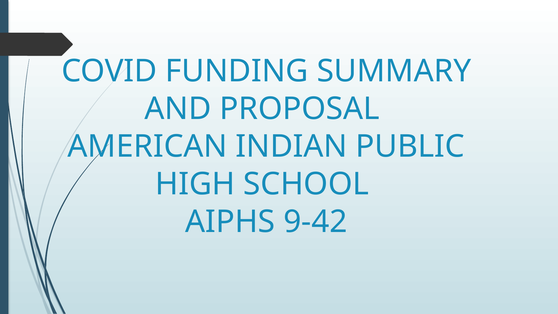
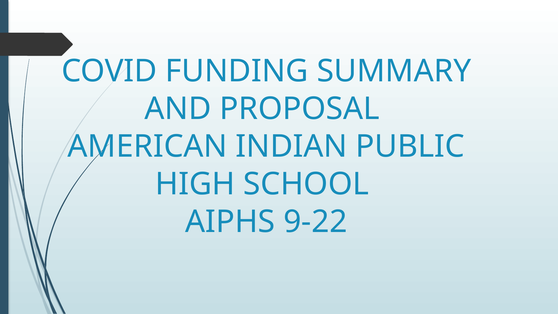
9-42: 9-42 -> 9-22 (315, 222)
